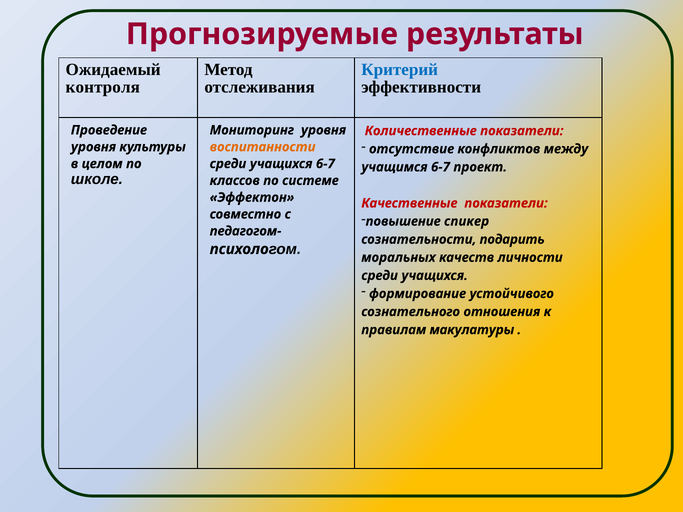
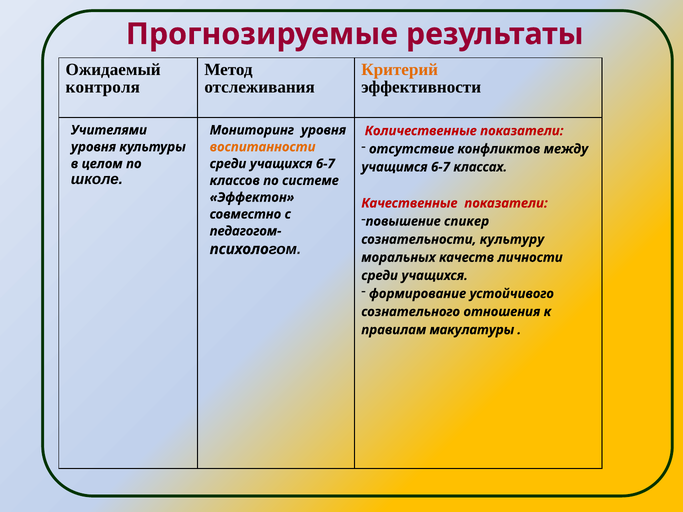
Критерий colour: blue -> orange (400, 70)
Проведение: Проведение -> Учителями (109, 130)
проект: проект -> классах (480, 167)
подарить: подарить -> культуру (512, 240)
